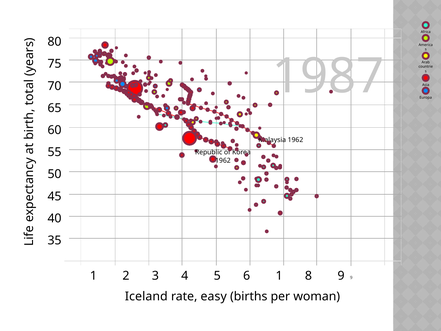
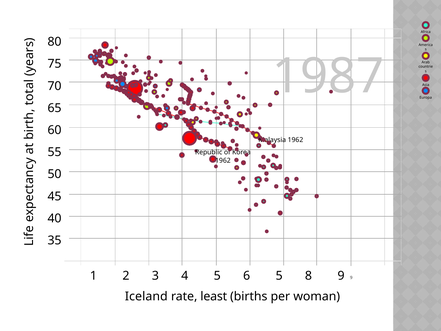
1: 1 -> 5 (279, 276)
easy: easy -> least (214, 296)
